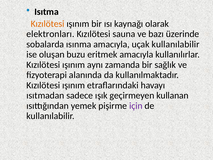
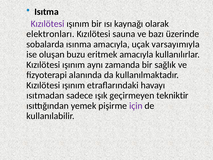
Kızılötesi colour: orange -> purple (48, 24)
uçak kullanılabilir: kullanılabilir -> varsayımıyla (176, 44)
kullanan: kullanan -> tekniktir (172, 95)
